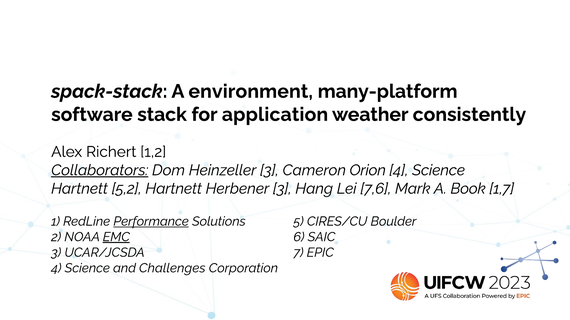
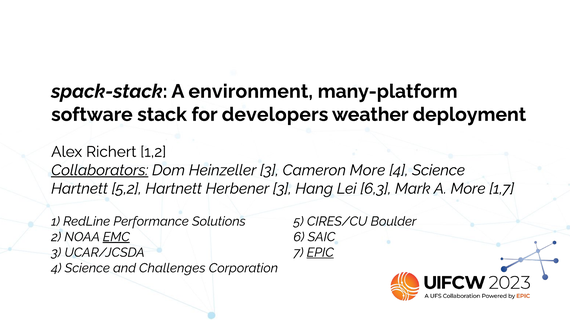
application: application -> developers (275, 115)
consistently: consistently -> deployment (469, 115)
Cameron Orion: Orion -> More (368, 171)
7,6: 7,6 -> 6,3 (376, 189)
A Book: Book -> More (468, 189)
Performance underline: present -> none (151, 222)
EPIC underline: none -> present (320, 253)
